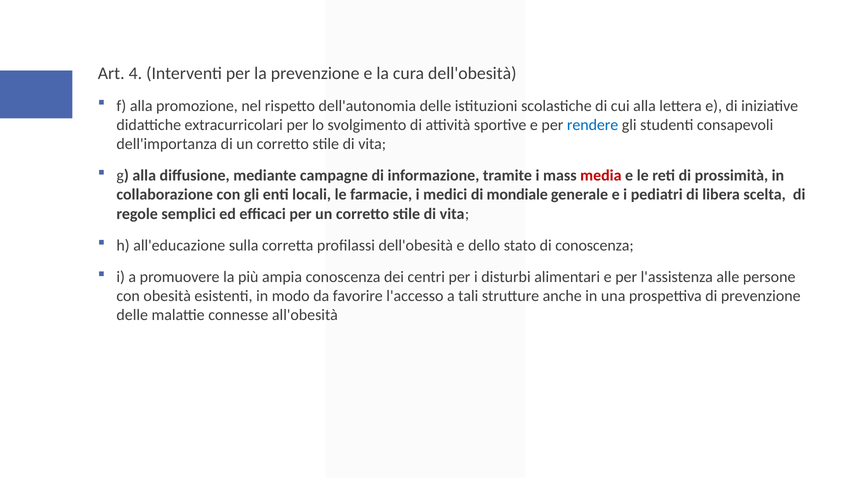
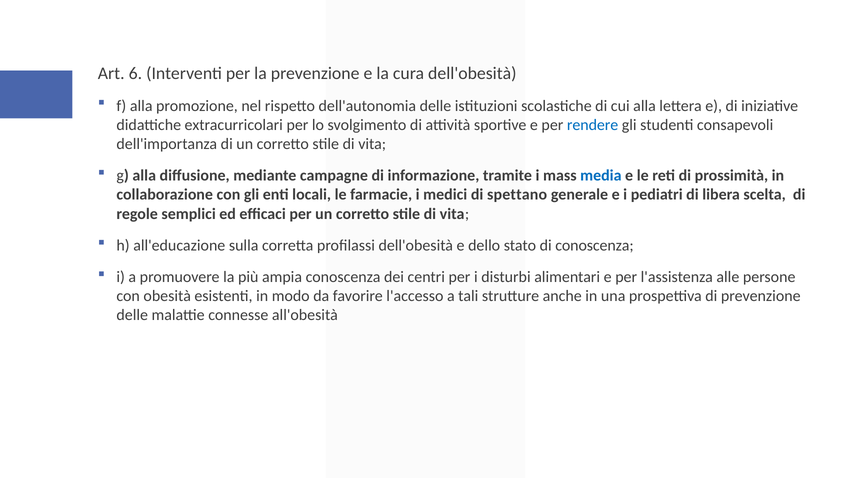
4: 4 -> 6 (135, 73)
media colour: red -> blue (601, 176)
mondiale: mondiale -> spettano (517, 195)
